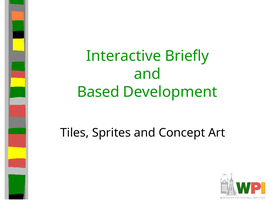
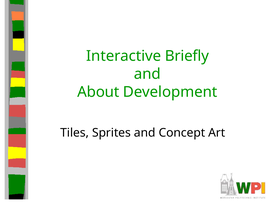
Based: Based -> About (98, 92)
